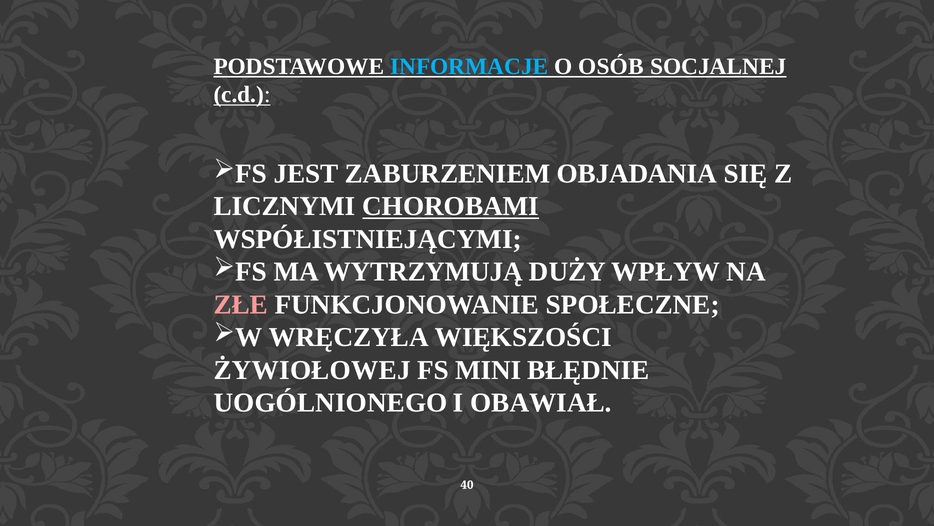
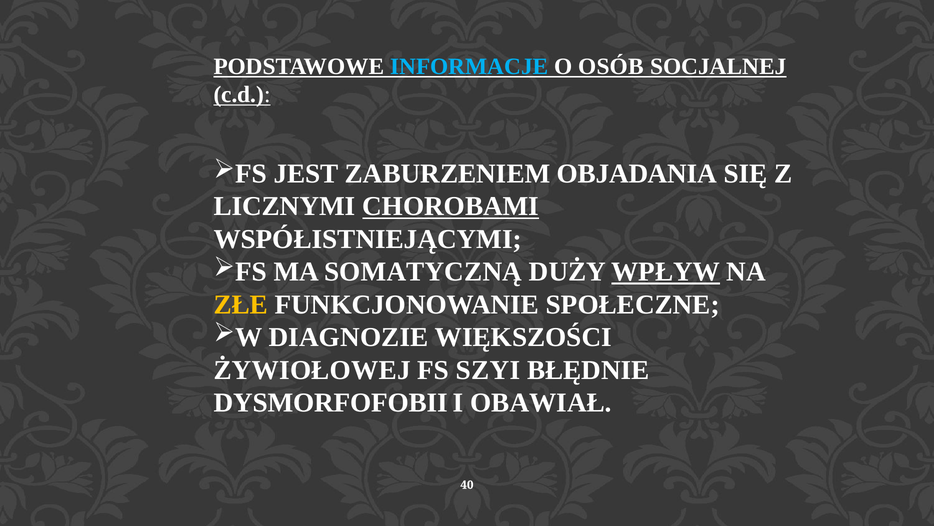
WYTRZYMUJĄ: WYTRZYMUJĄ -> SOMATYCZNĄ (423, 272)
WPŁYW underline: none -> present (666, 272)
ZŁE colour: pink -> yellow (241, 304)
WRĘCZYŁA: WRĘCZYŁA -> DIAGNOZIE (349, 337)
MINI: MINI -> SZYI (488, 370)
UOGÓLNIONEGO: UOGÓLNIONEGO -> DYSMORFOFOBII (331, 402)
